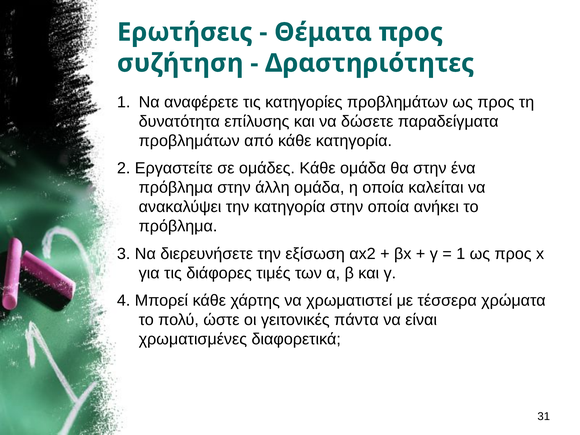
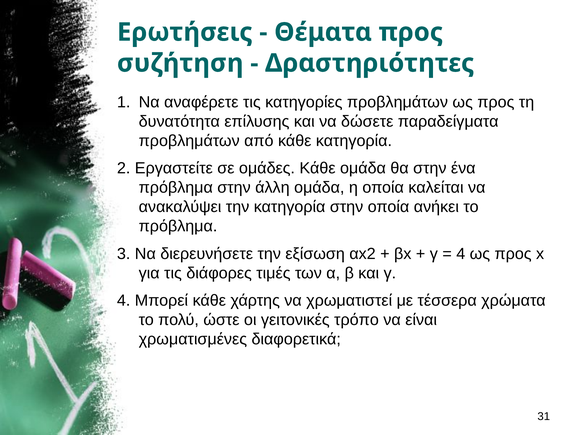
1: 1 -> 4 (461, 254)
πάντα: πάντα -> τρόπο (356, 320)
